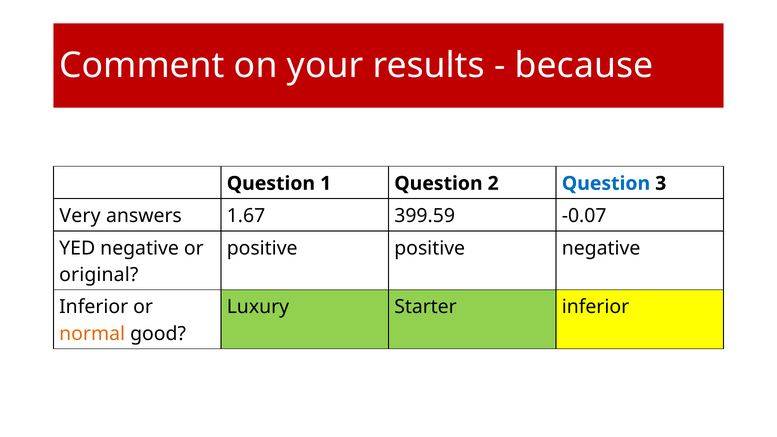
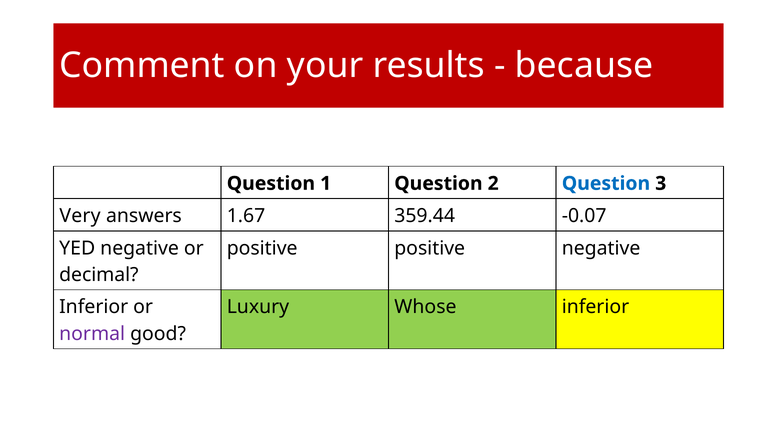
399.59: 399.59 -> 359.44 (425, 216)
original: original -> decimal (99, 275)
Starter: Starter -> Whose (425, 307)
normal colour: orange -> purple (92, 334)
